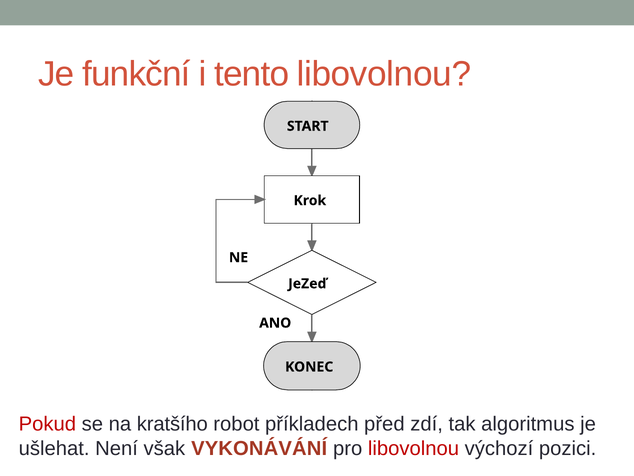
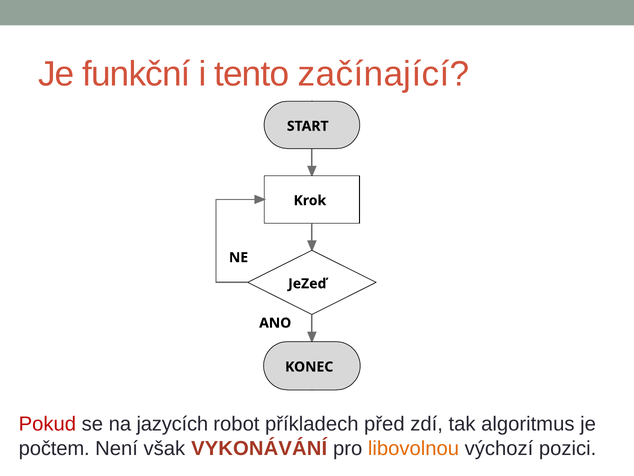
tento libovolnou: libovolnou -> začínající (384, 74)
kratšího: kratšího -> jazycích (172, 424)
ušlehat: ušlehat -> počtem (54, 448)
libovolnou colour: red -> orange (414, 448)
